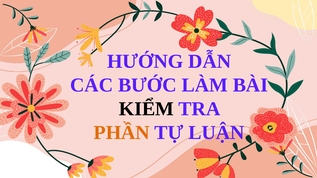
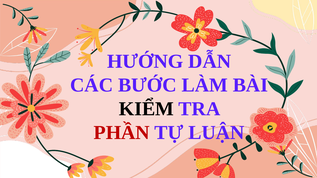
PHẦN colour: orange -> red (122, 133)
